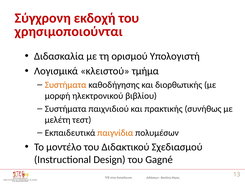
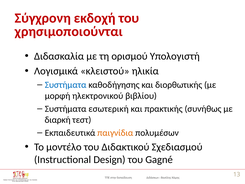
τμήμα: τμήμα -> ηλικία (145, 71)
Συστήματα colour: orange -> blue (66, 85)
παιχνιδιού: παιχνιδιού -> εσωτερική (109, 109)
μελέτη: μελέτη -> διαρκή (58, 120)
